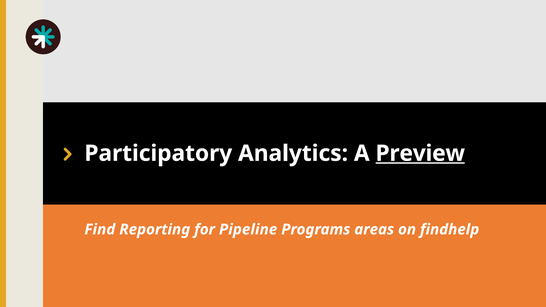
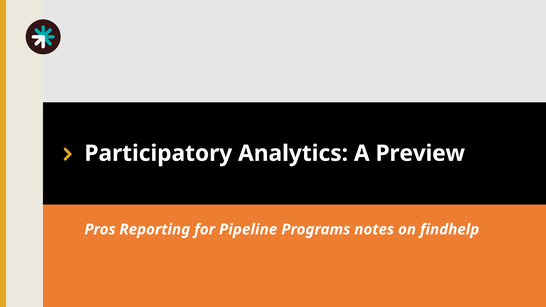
Preview underline: present -> none (420, 153)
Find: Find -> Pros (100, 230)
areas: areas -> notes (374, 230)
